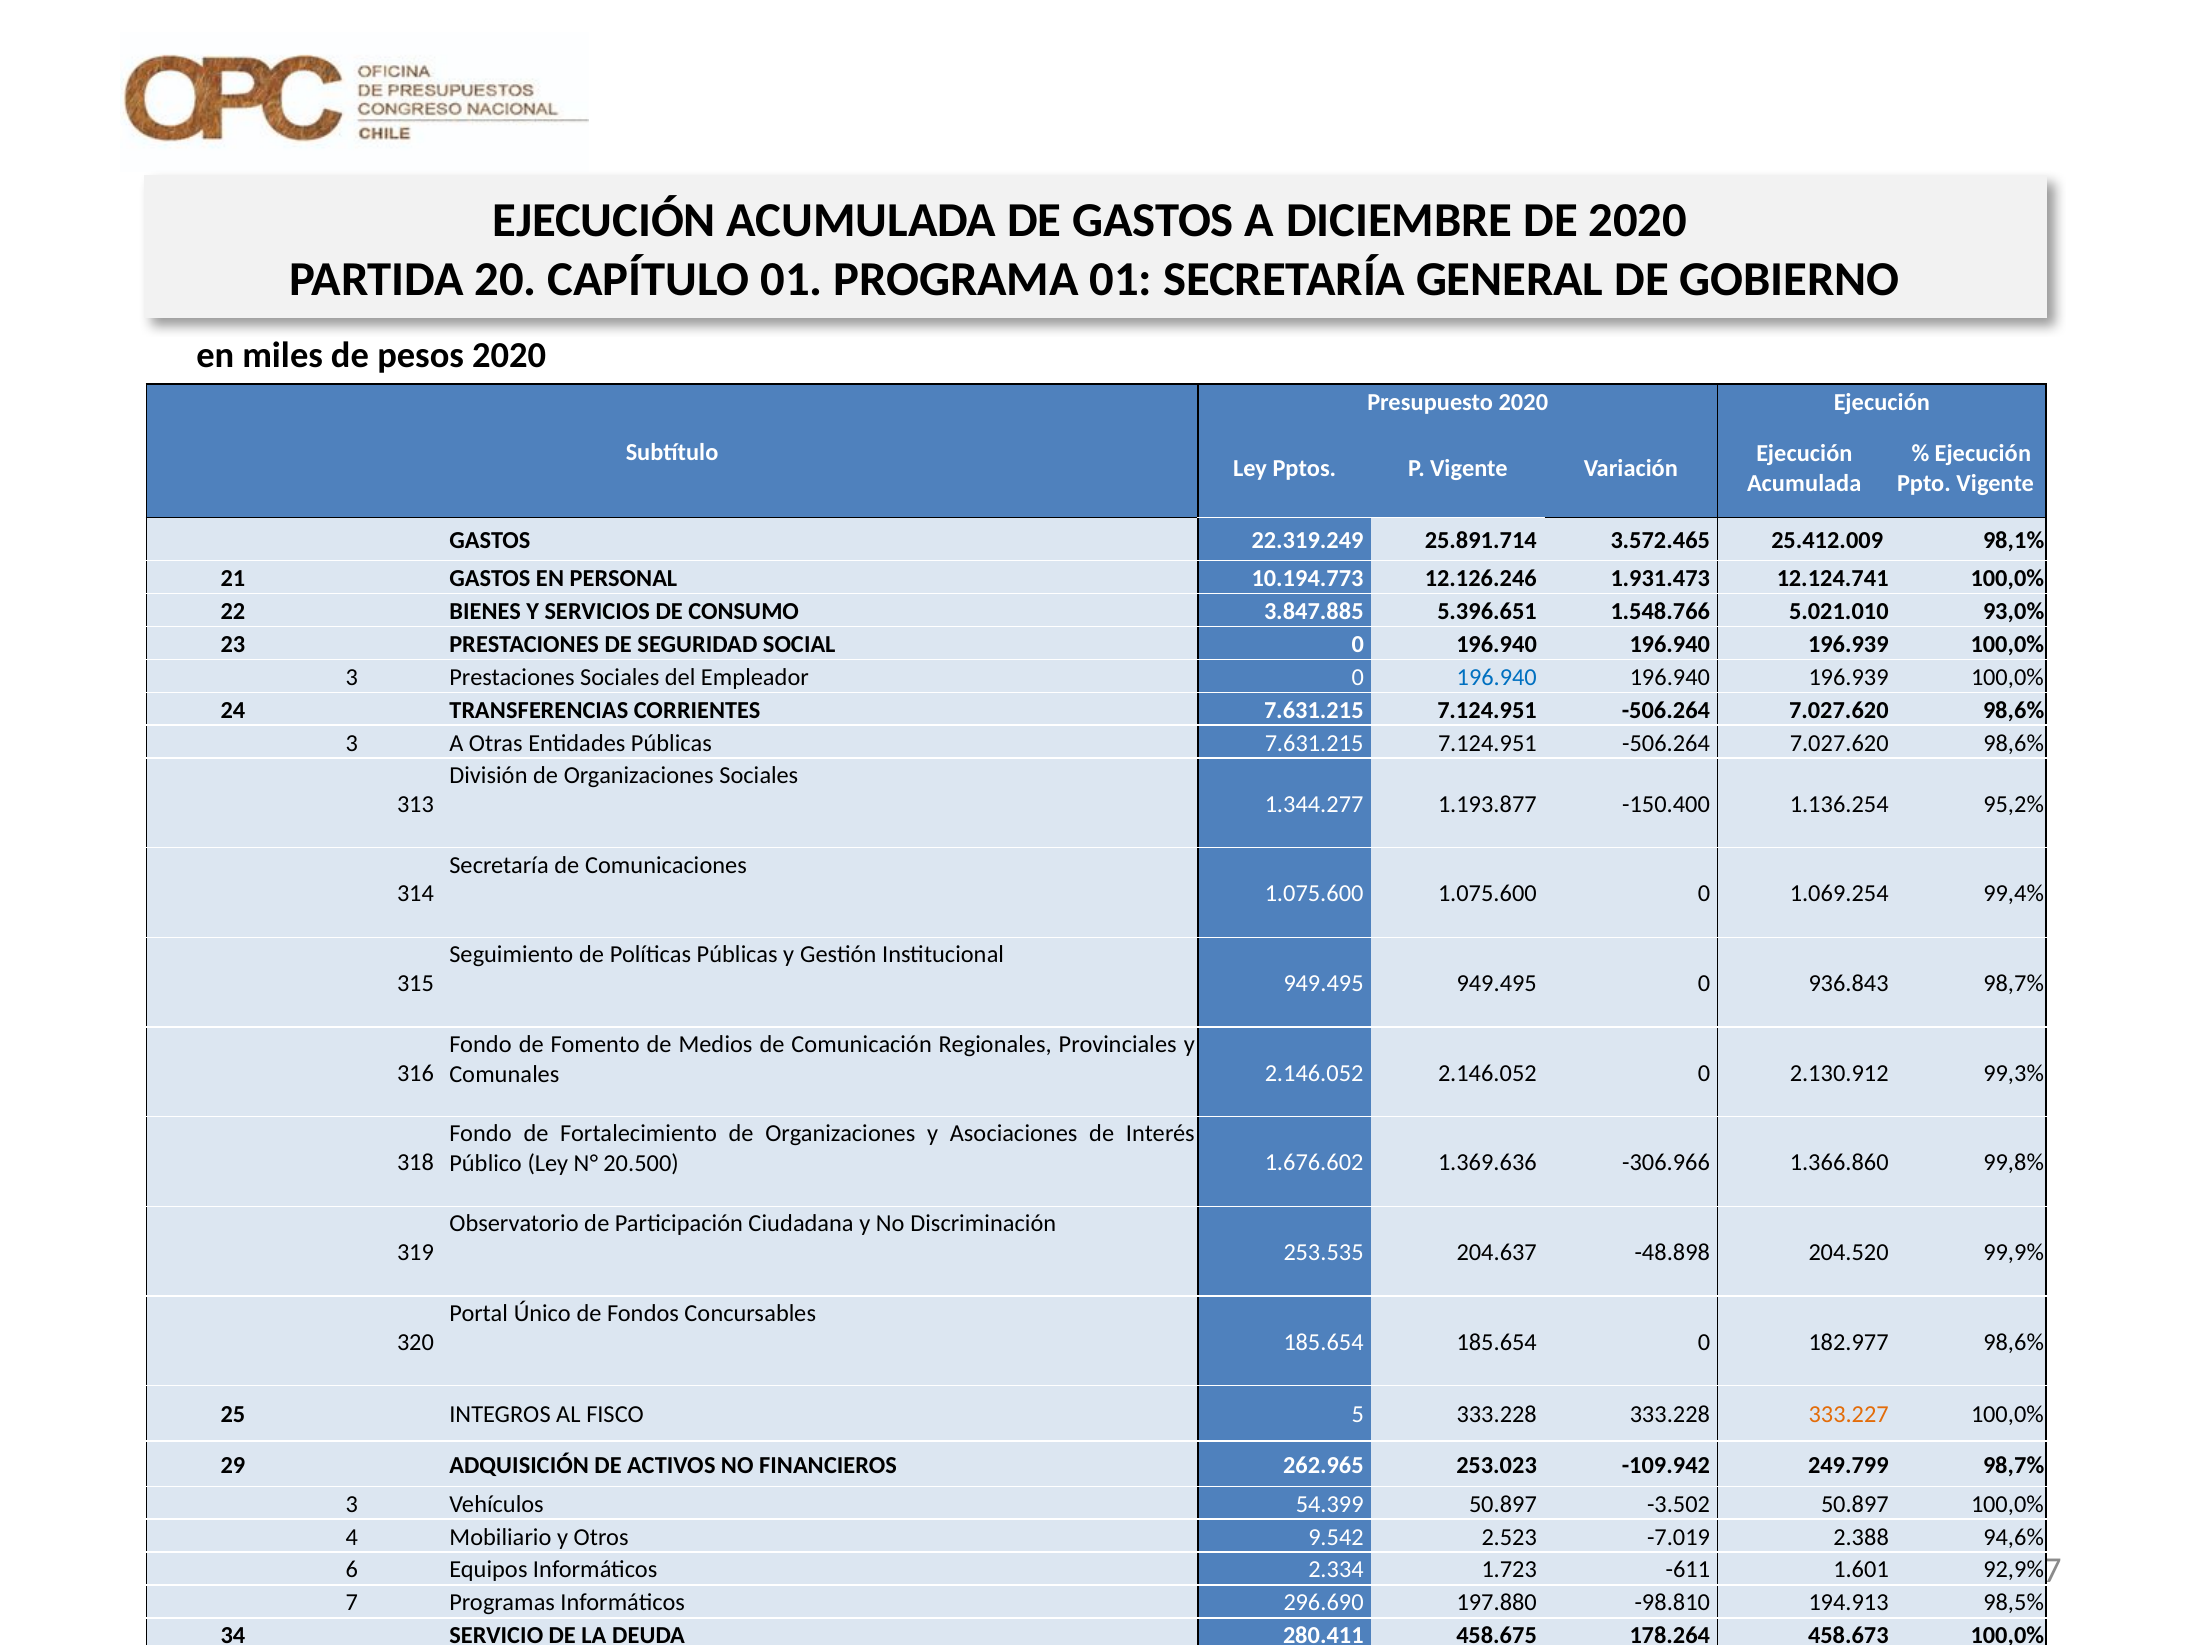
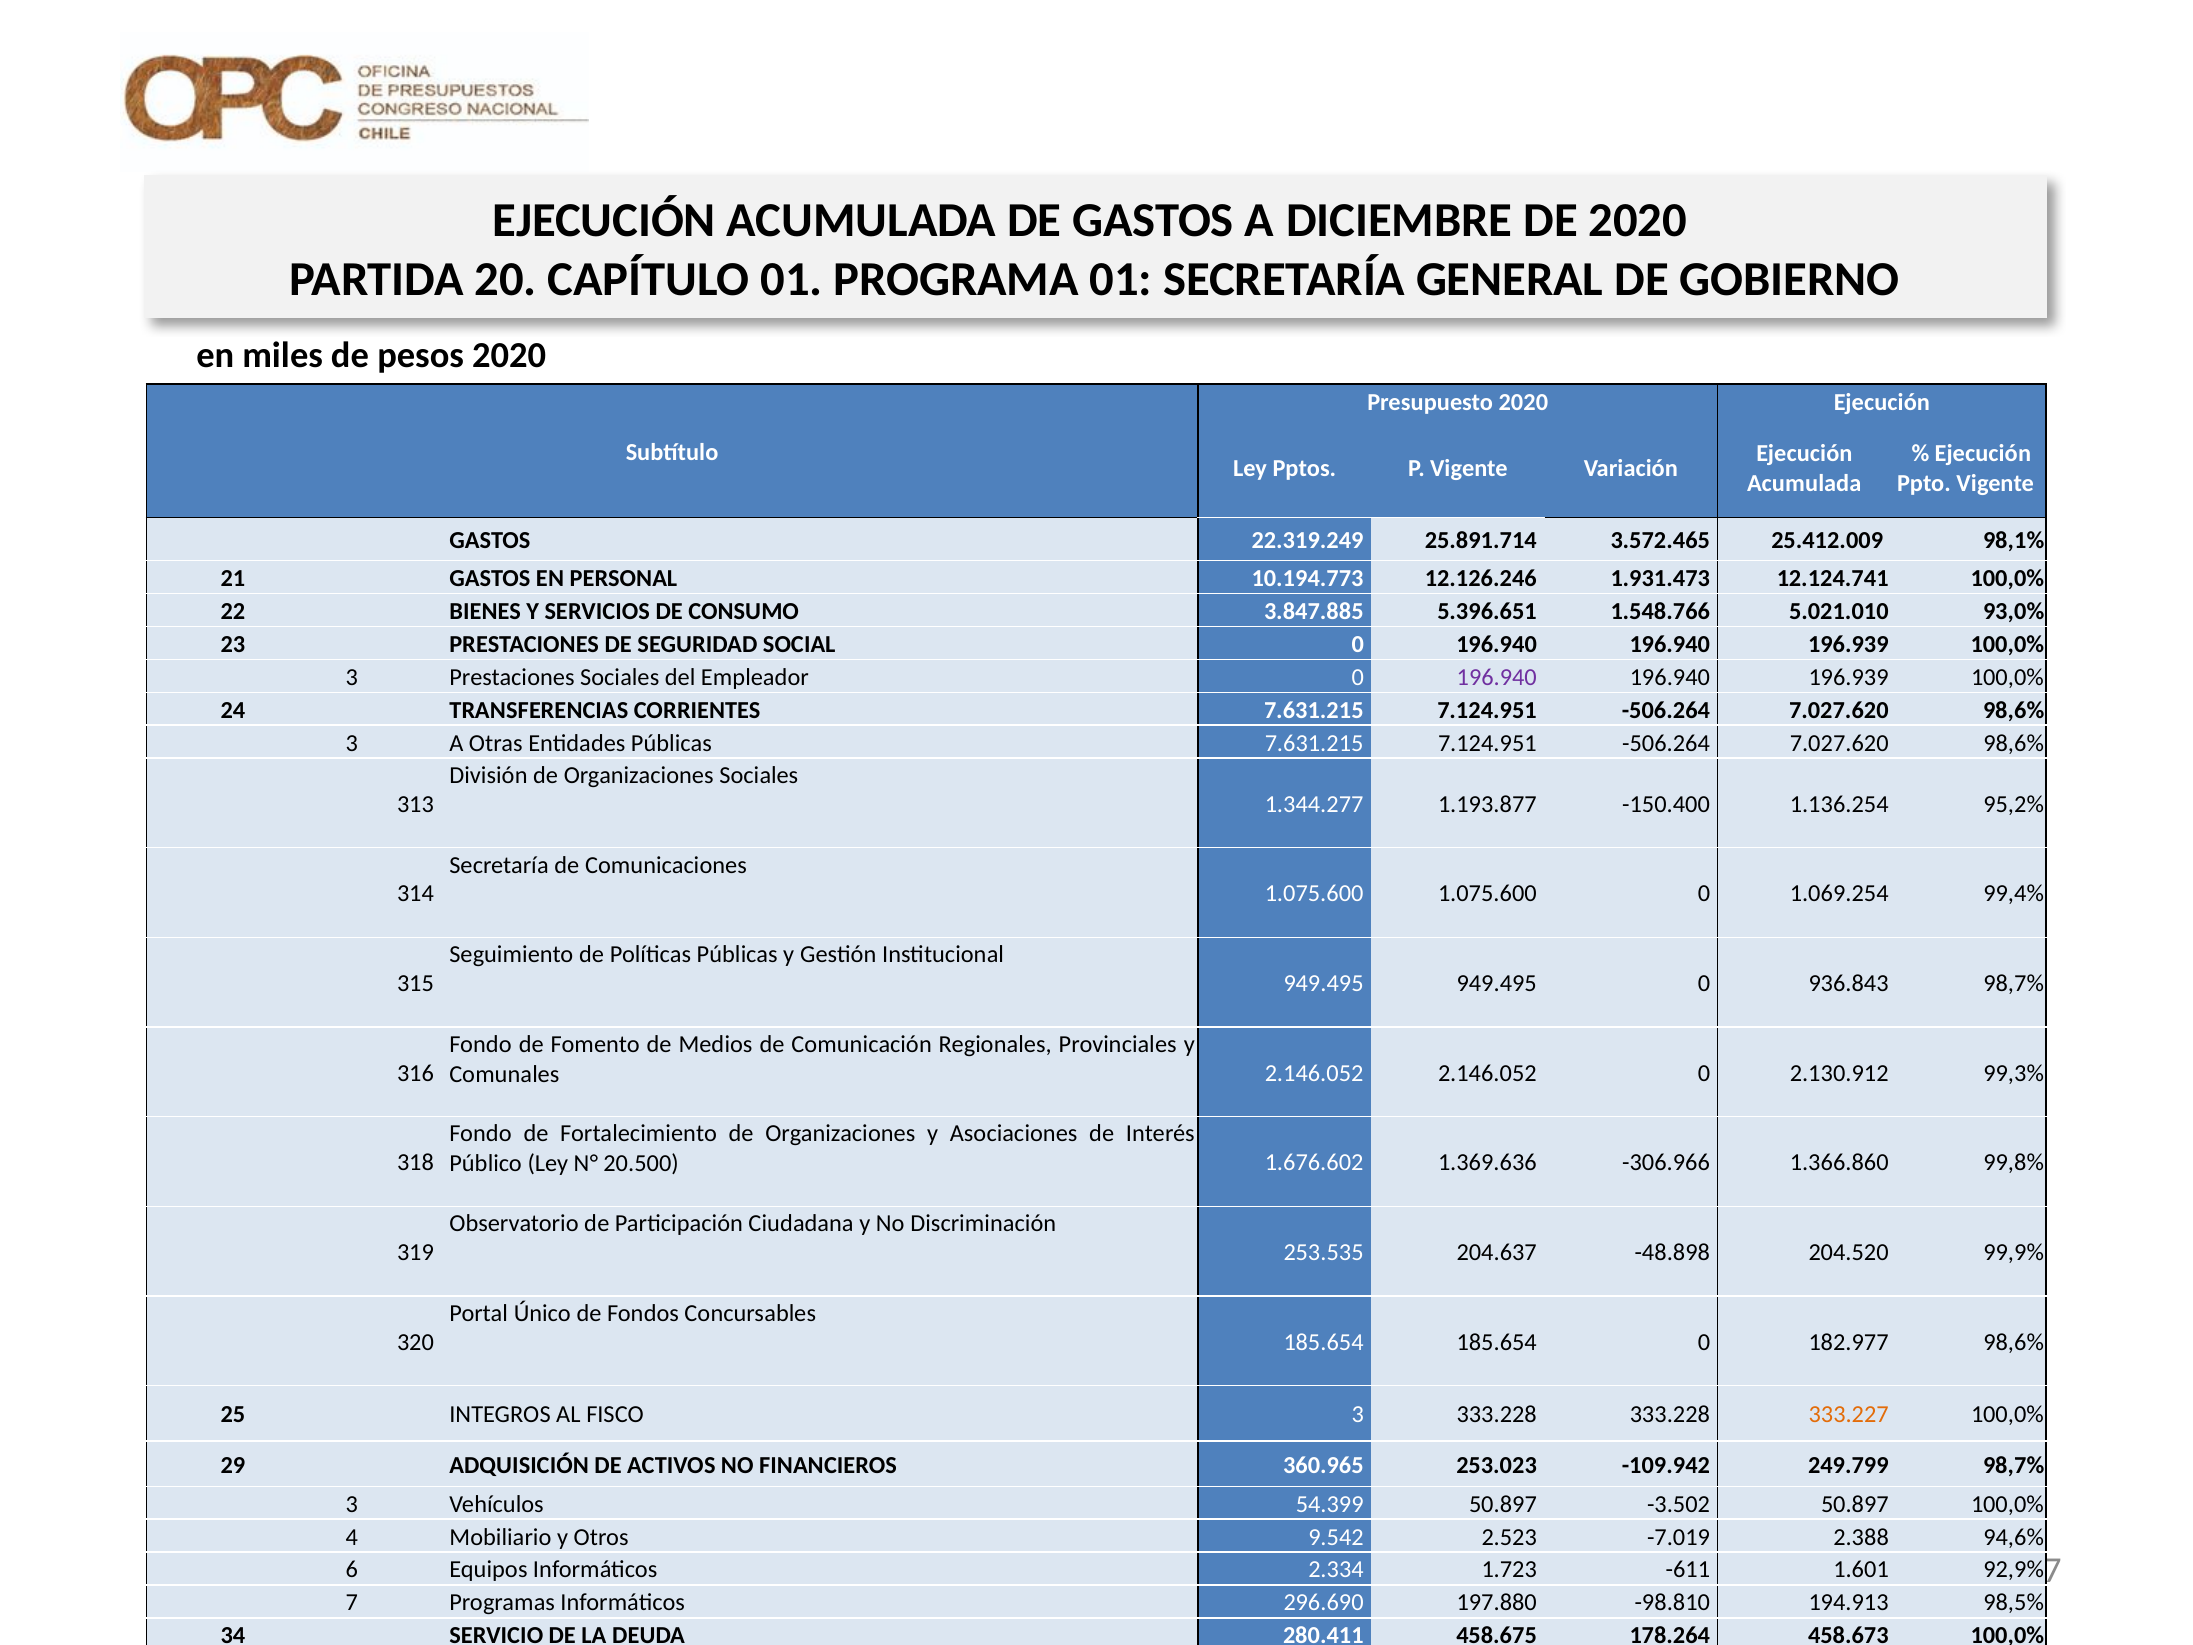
196.940 colour: blue -> purple (1497, 677)
FISCO 5: 5 -> 3 (1358, 1414)
262.965: 262.965 -> 360.965 (1323, 1465)
